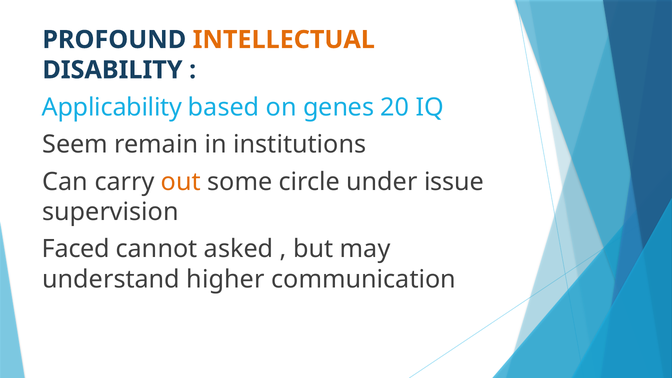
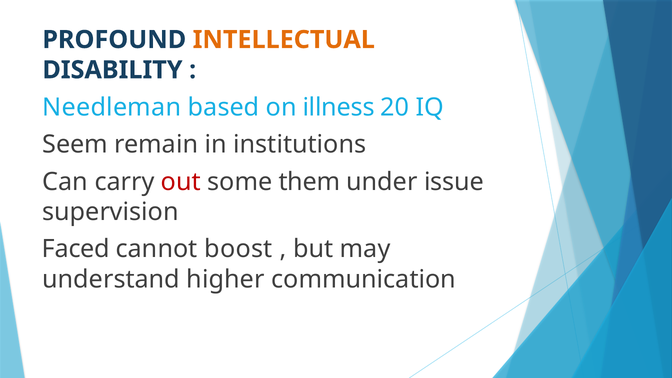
Applicability: Applicability -> Needleman (112, 107)
genes: genes -> illness (339, 107)
out colour: orange -> red (181, 182)
circle: circle -> them (309, 182)
asked: asked -> boost (238, 249)
